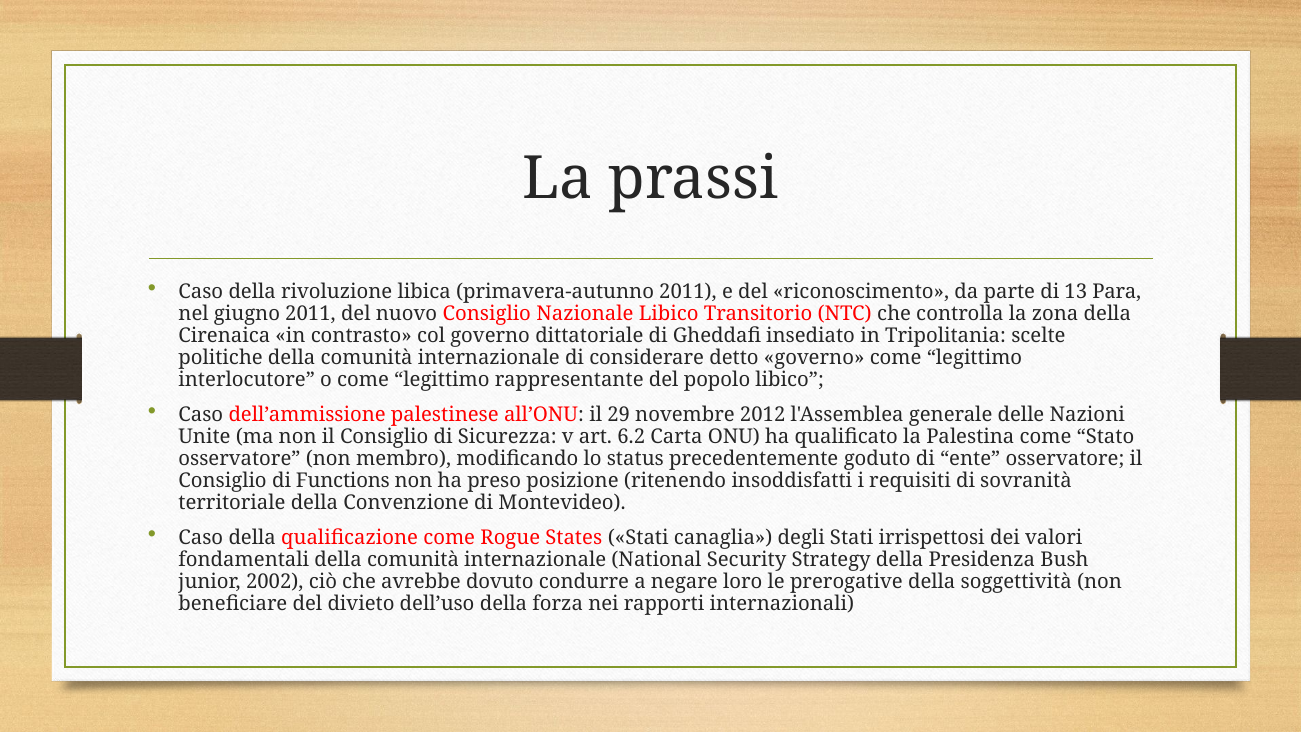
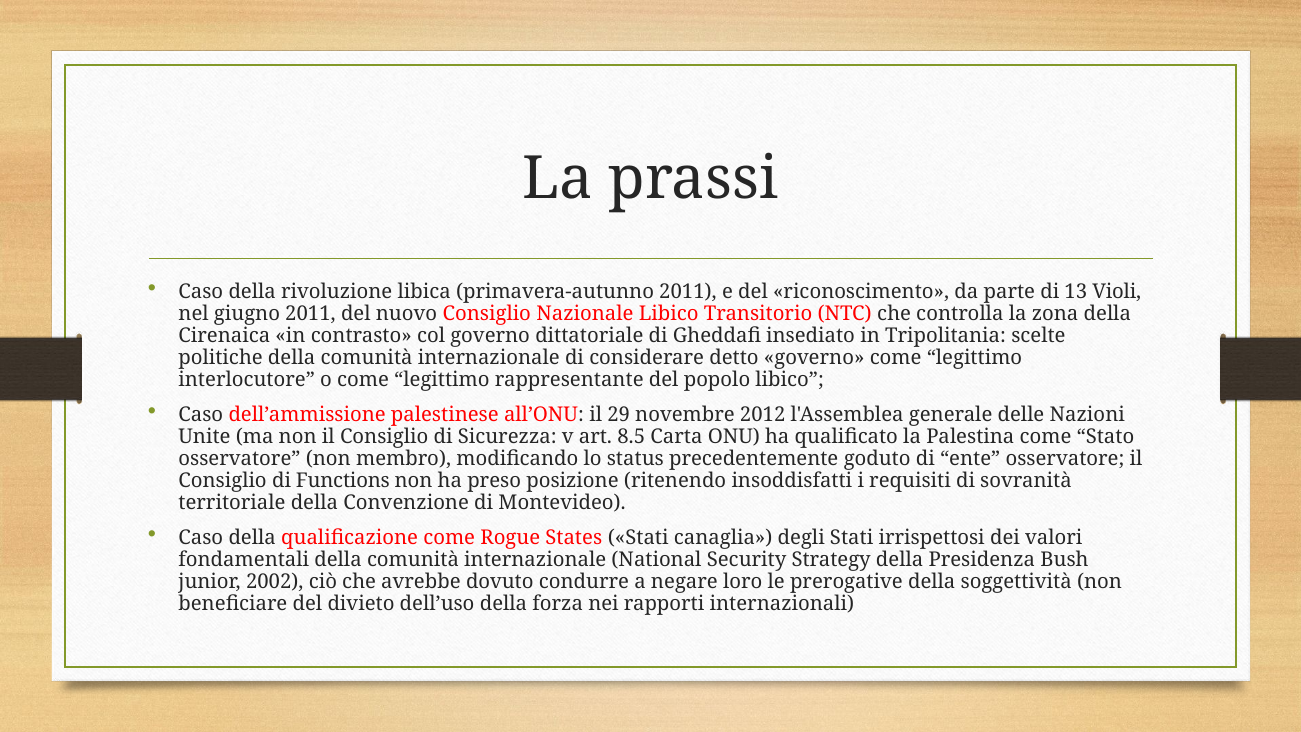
Para: Para -> Violi (1117, 291)
6.2: 6.2 -> 8.5 (631, 436)
